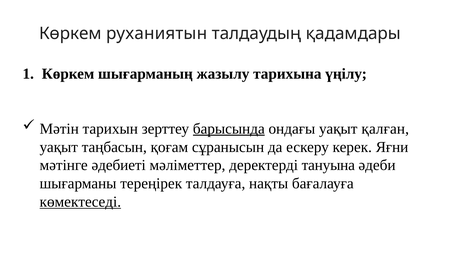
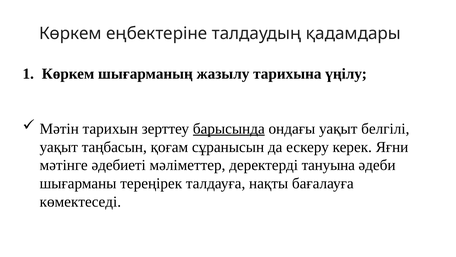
руханиятын: руханиятын -> еңбектеріне (157, 33)
қалған: қалған -> белгілі (385, 128)
көмектеседі underline: present -> none (80, 201)
